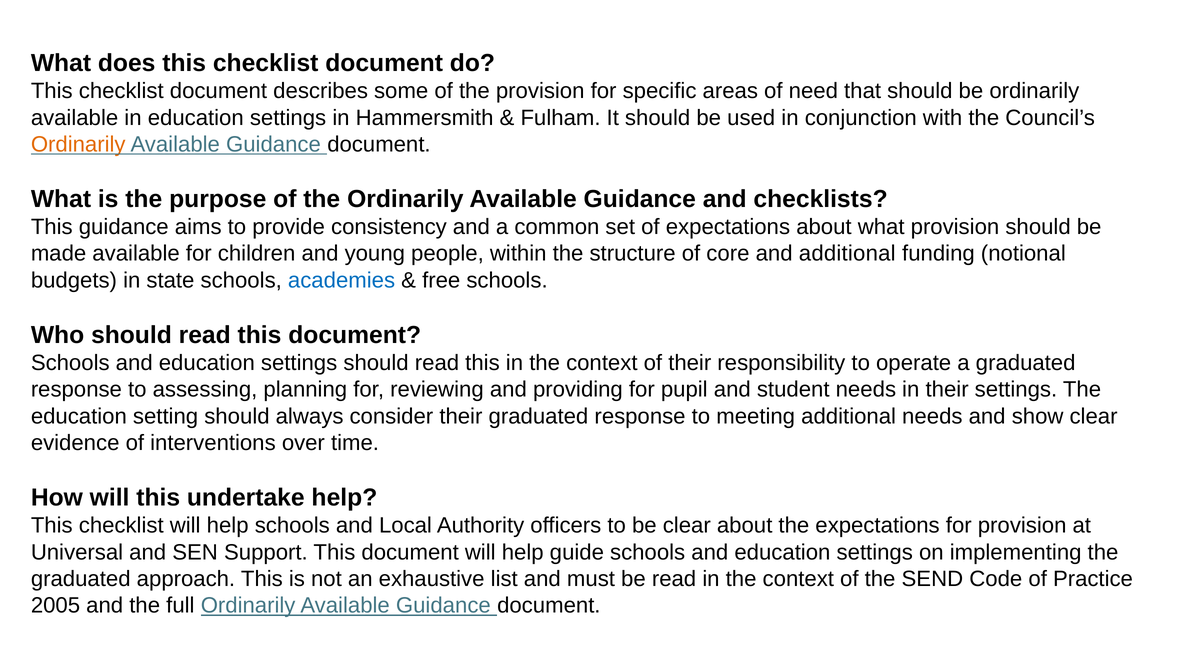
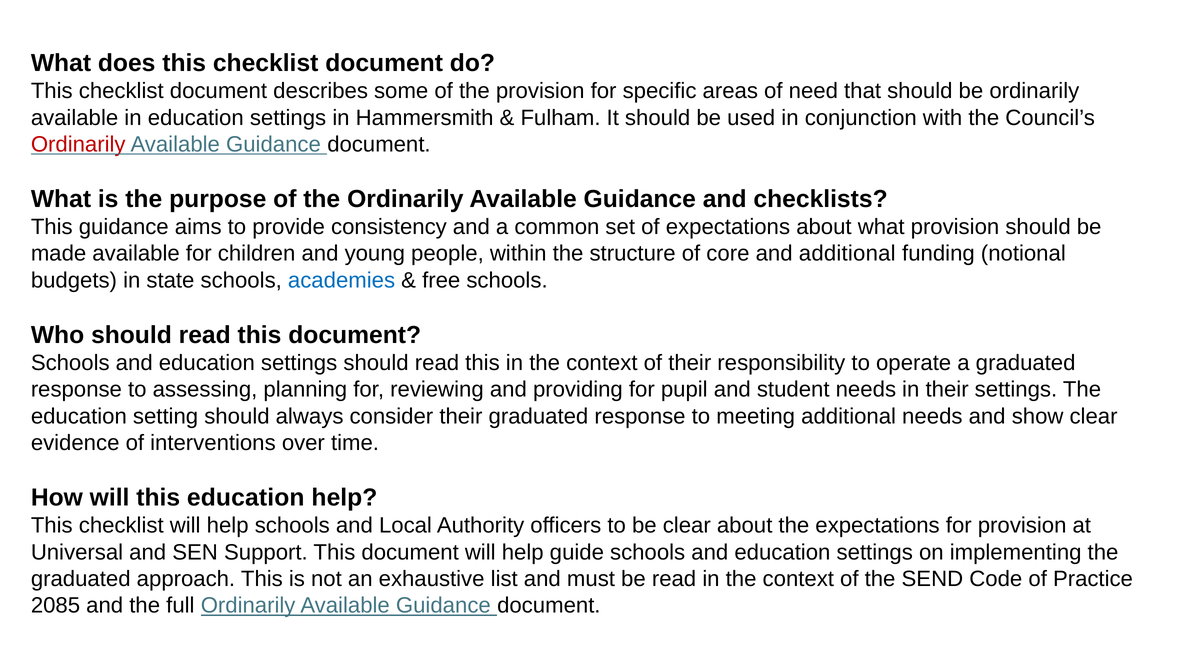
Ordinarily colour: orange -> red (78, 144)
this undertake: undertake -> education (246, 498)
2005: 2005 -> 2085 (56, 605)
